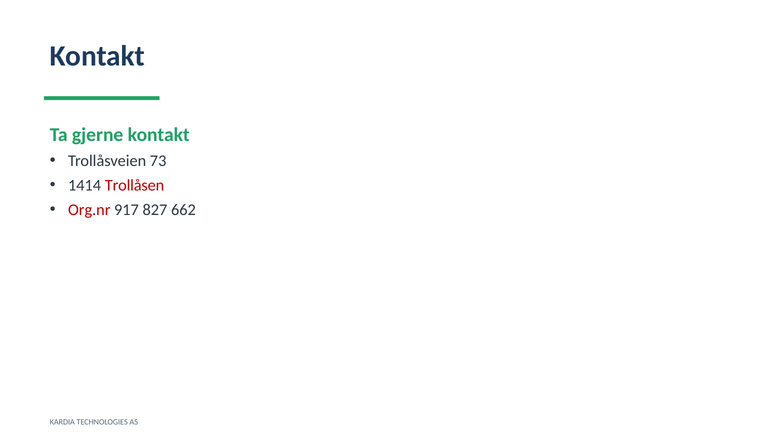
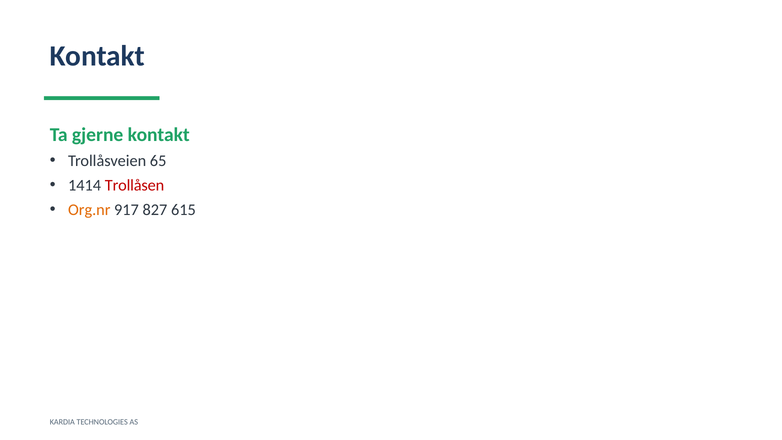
73: 73 -> 65 (158, 161)
Org.nr colour: red -> orange (89, 210)
662: 662 -> 615 (183, 210)
